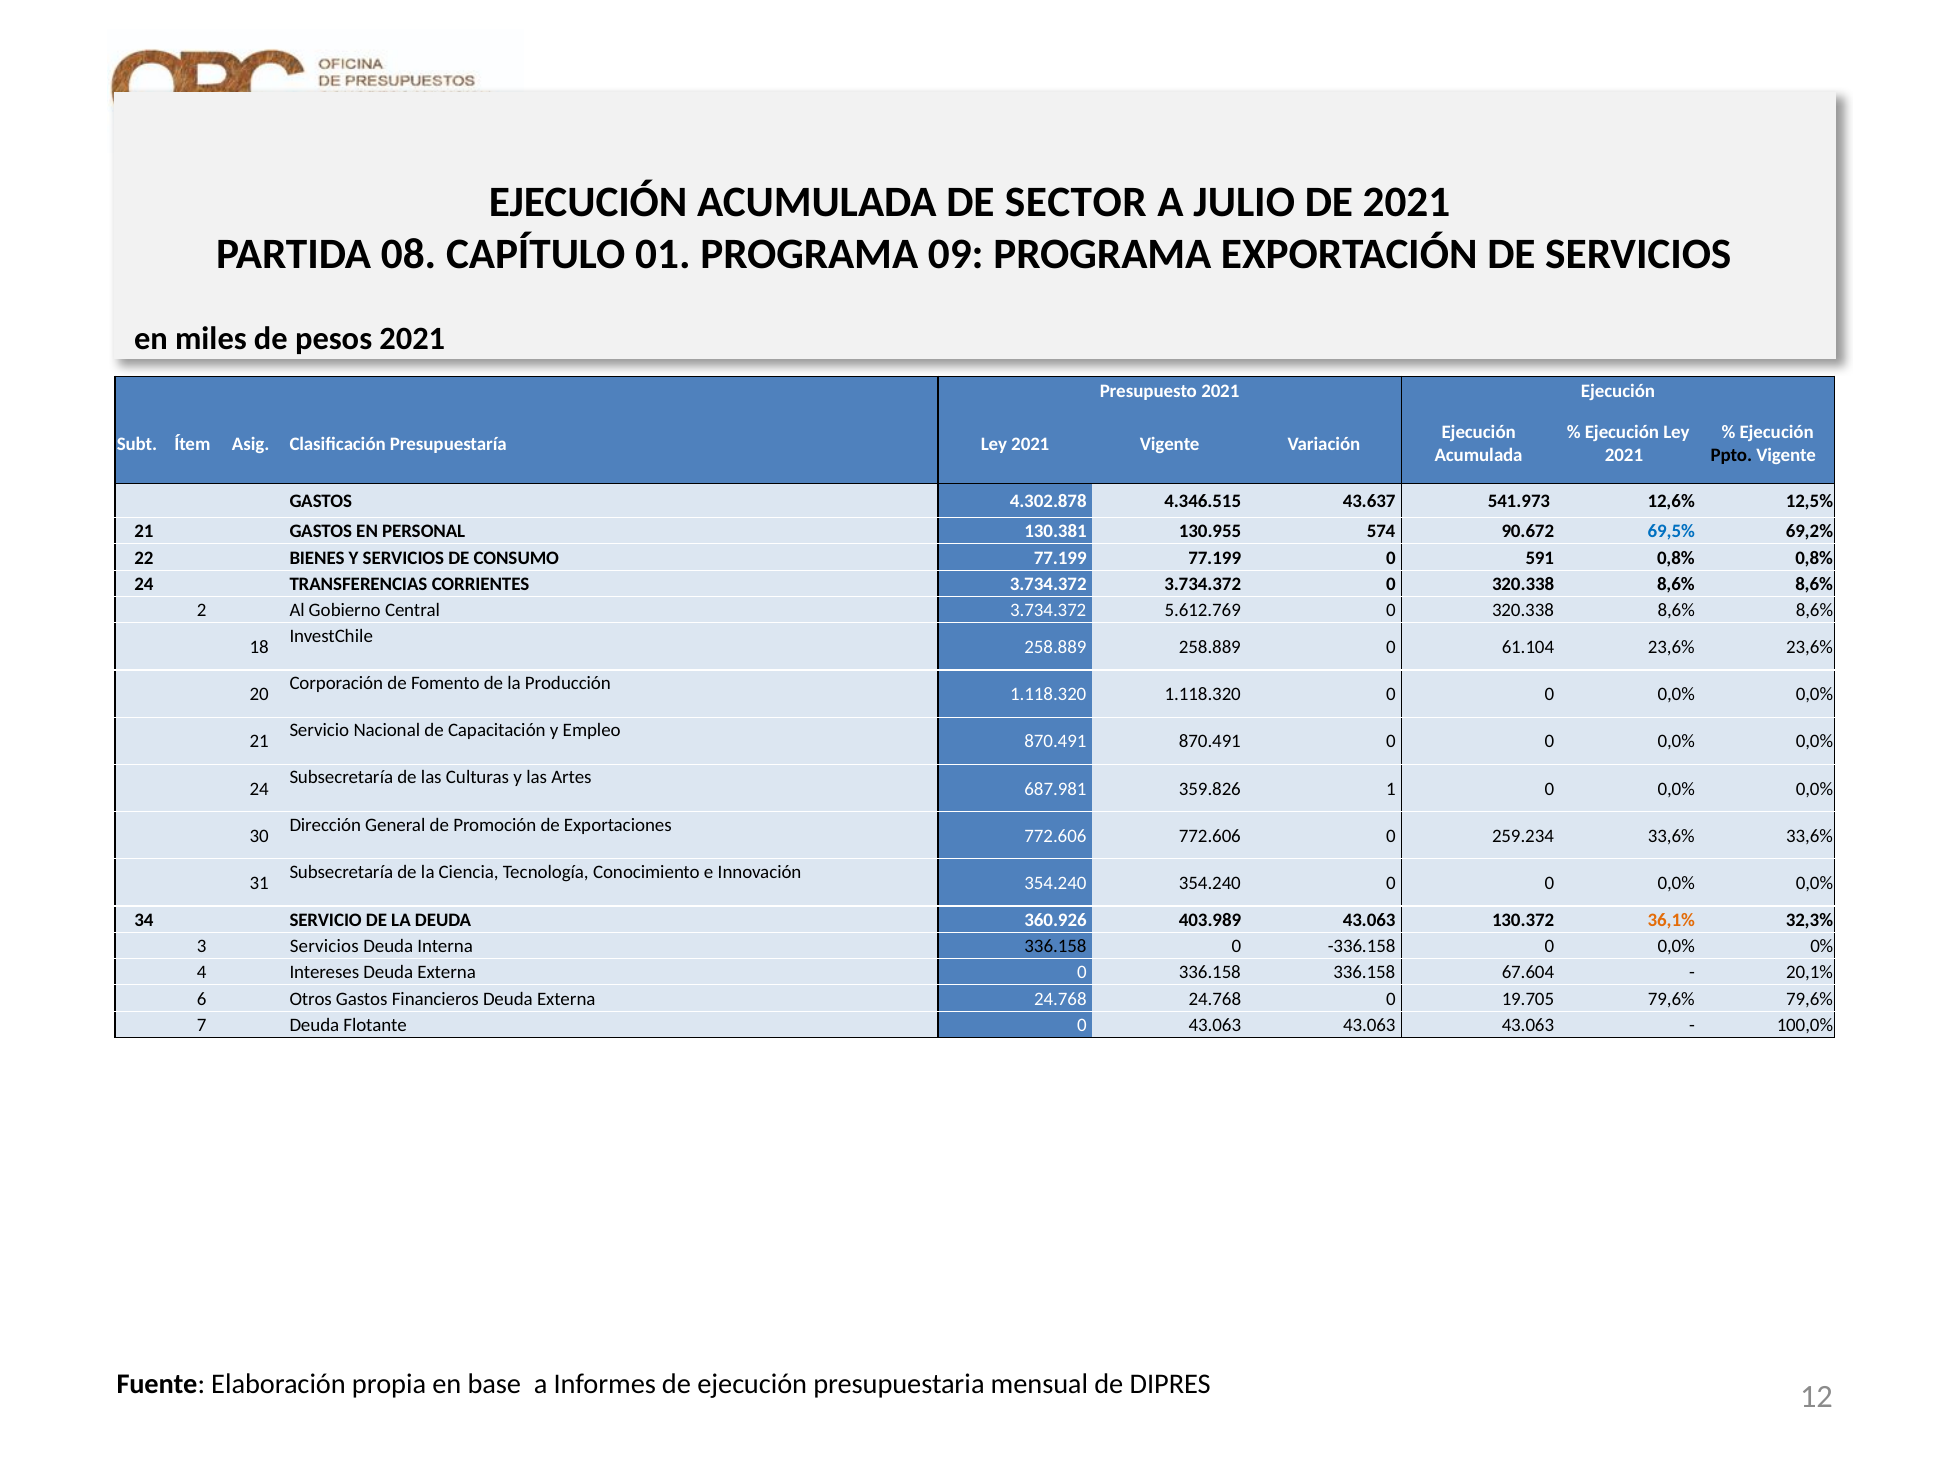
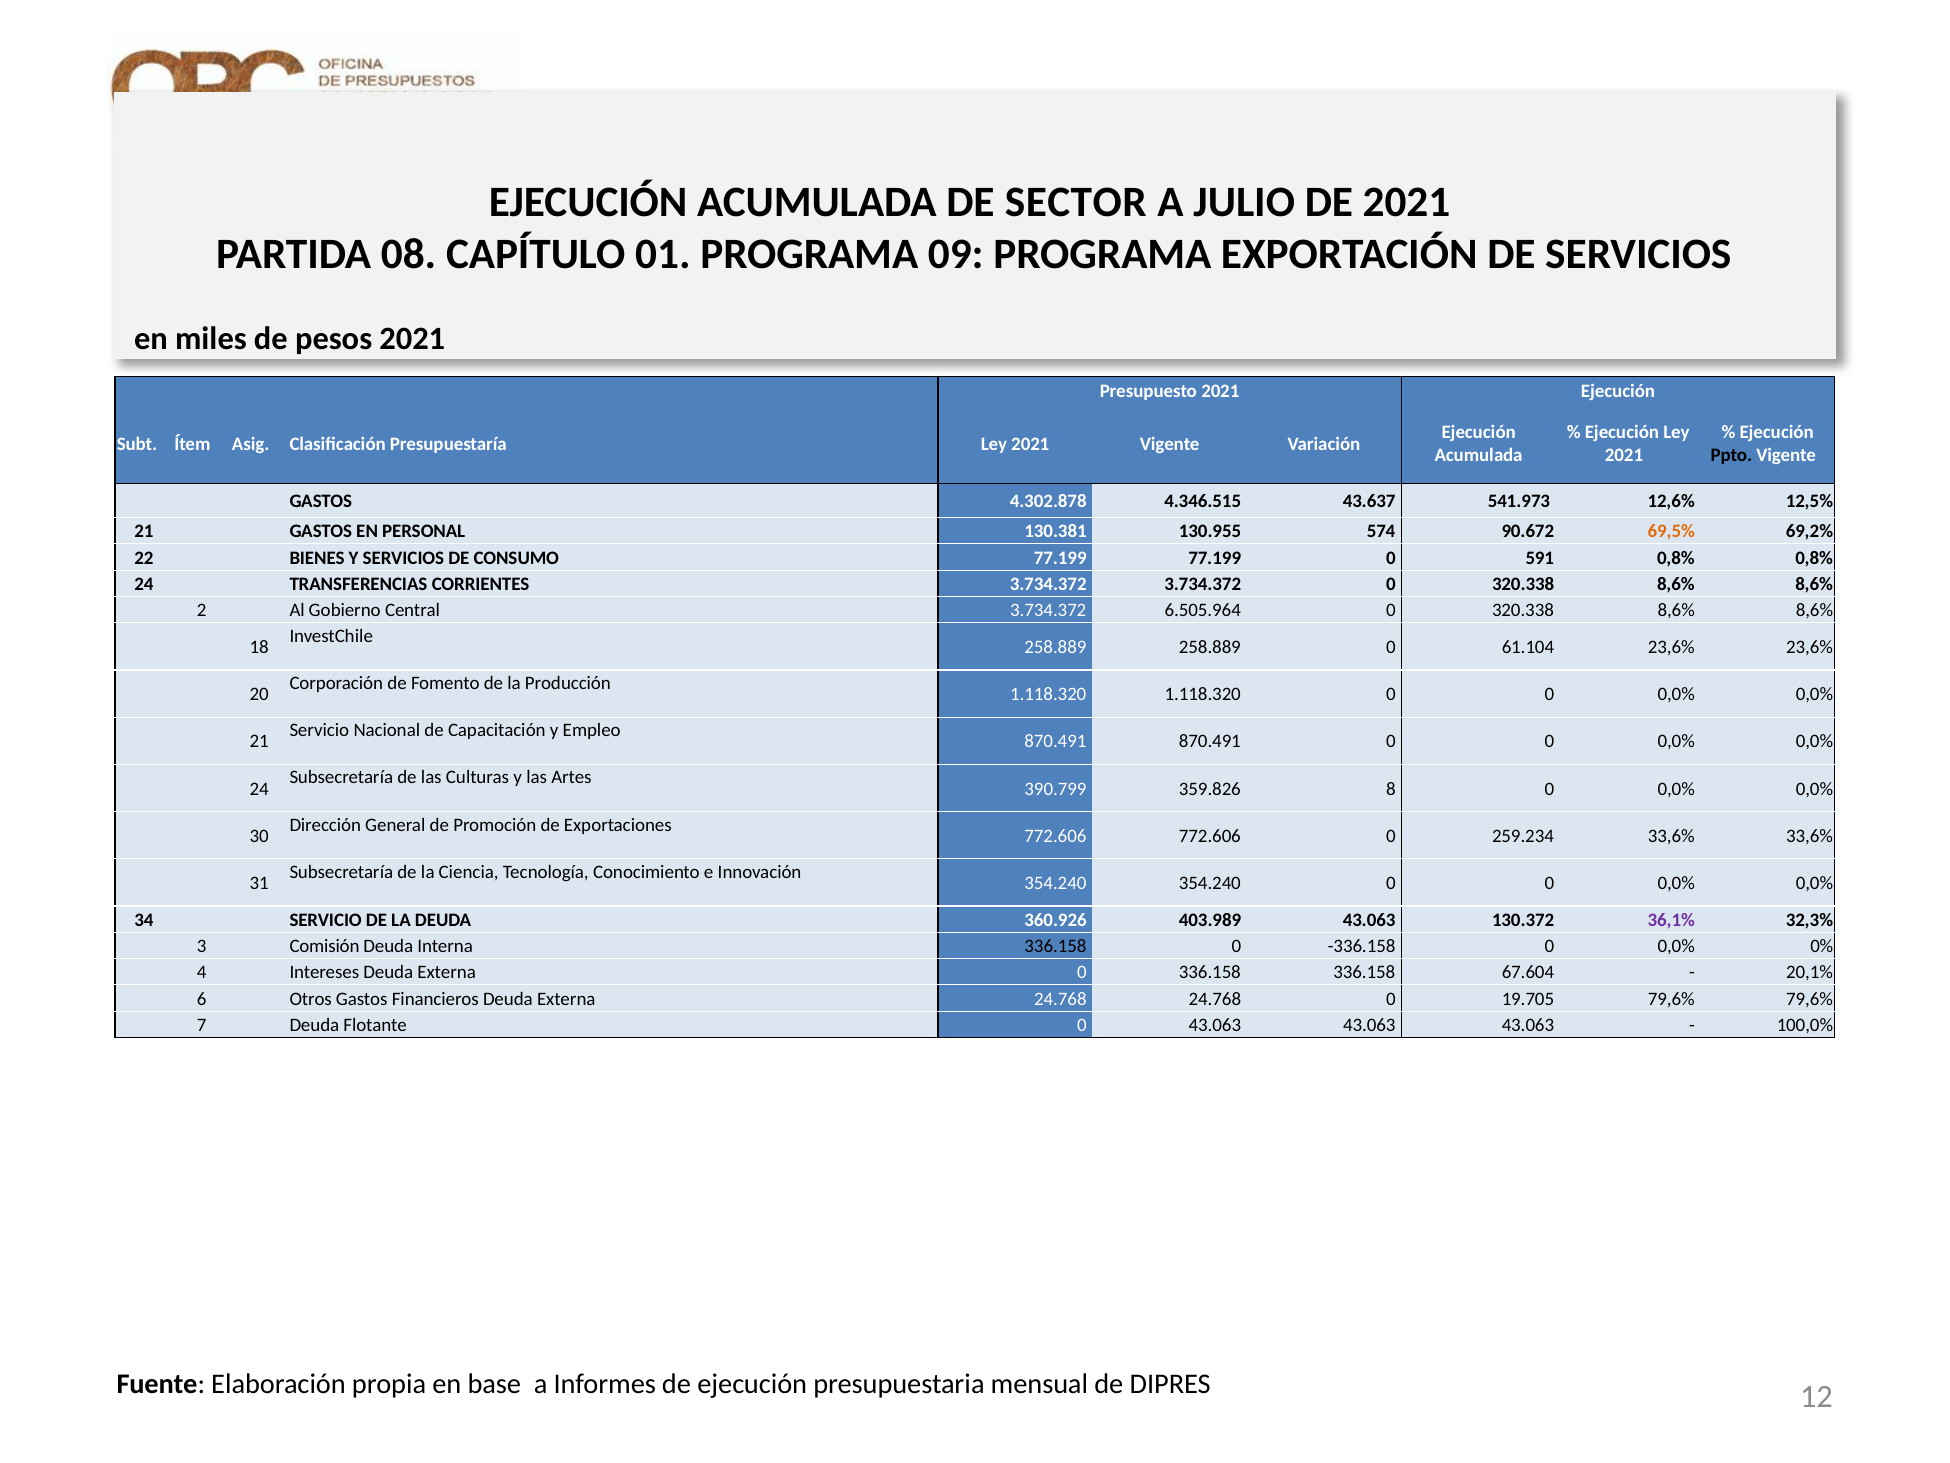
69,5% colour: blue -> orange (1671, 531)
5.612.769: 5.612.769 -> 6.505.964 (1203, 610)
687.981: 687.981 -> 390.799 (1055, 789)
1: 1 -> 8 (1391, 789)
36,1% colour: orange -> purple (1671, 920)
3 Servicios: Servicios -> Comisión (324, 946)
